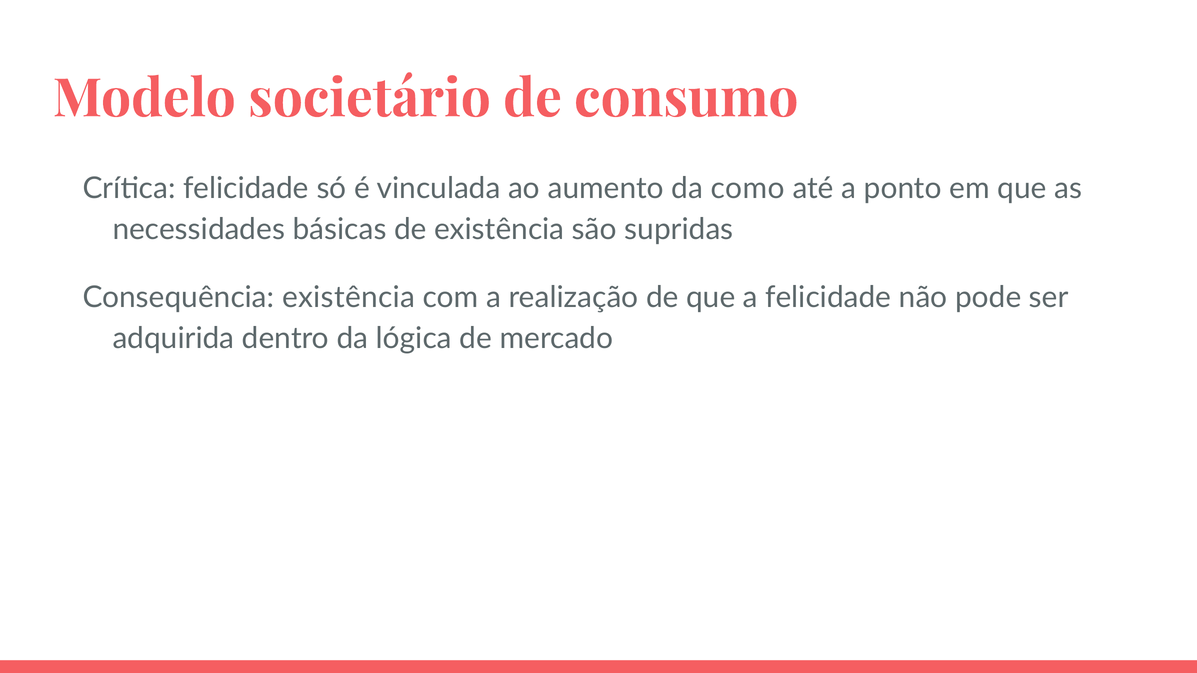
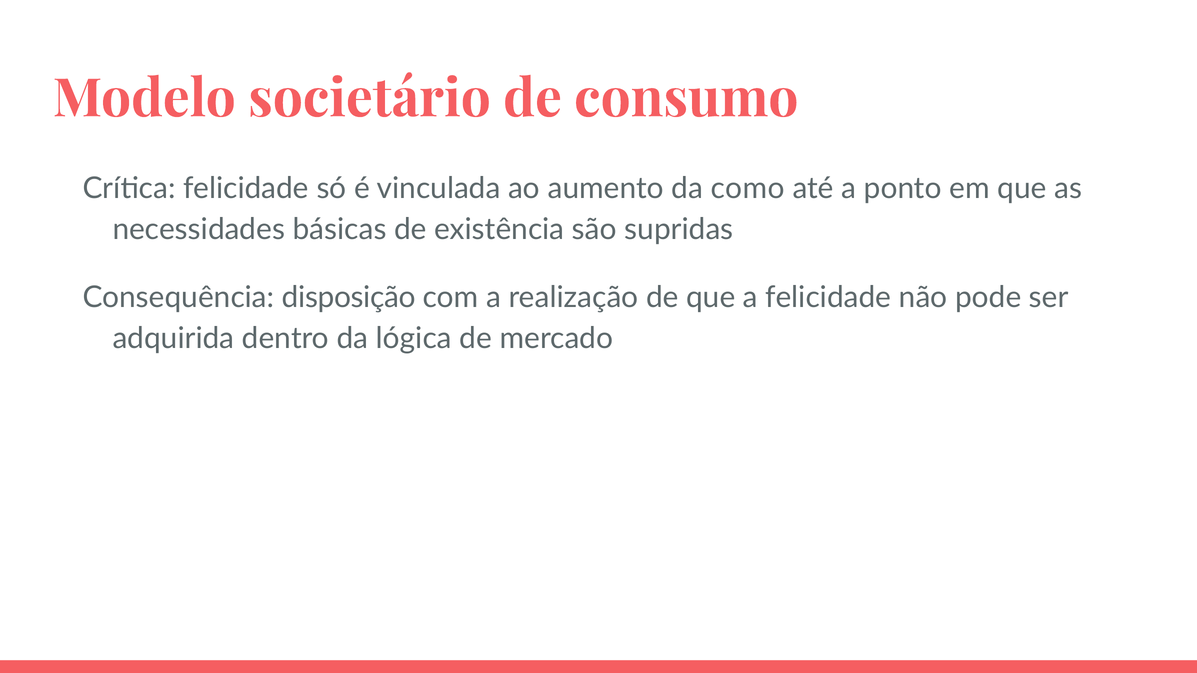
Consequência existência: existência -> disposição (349, 297)
